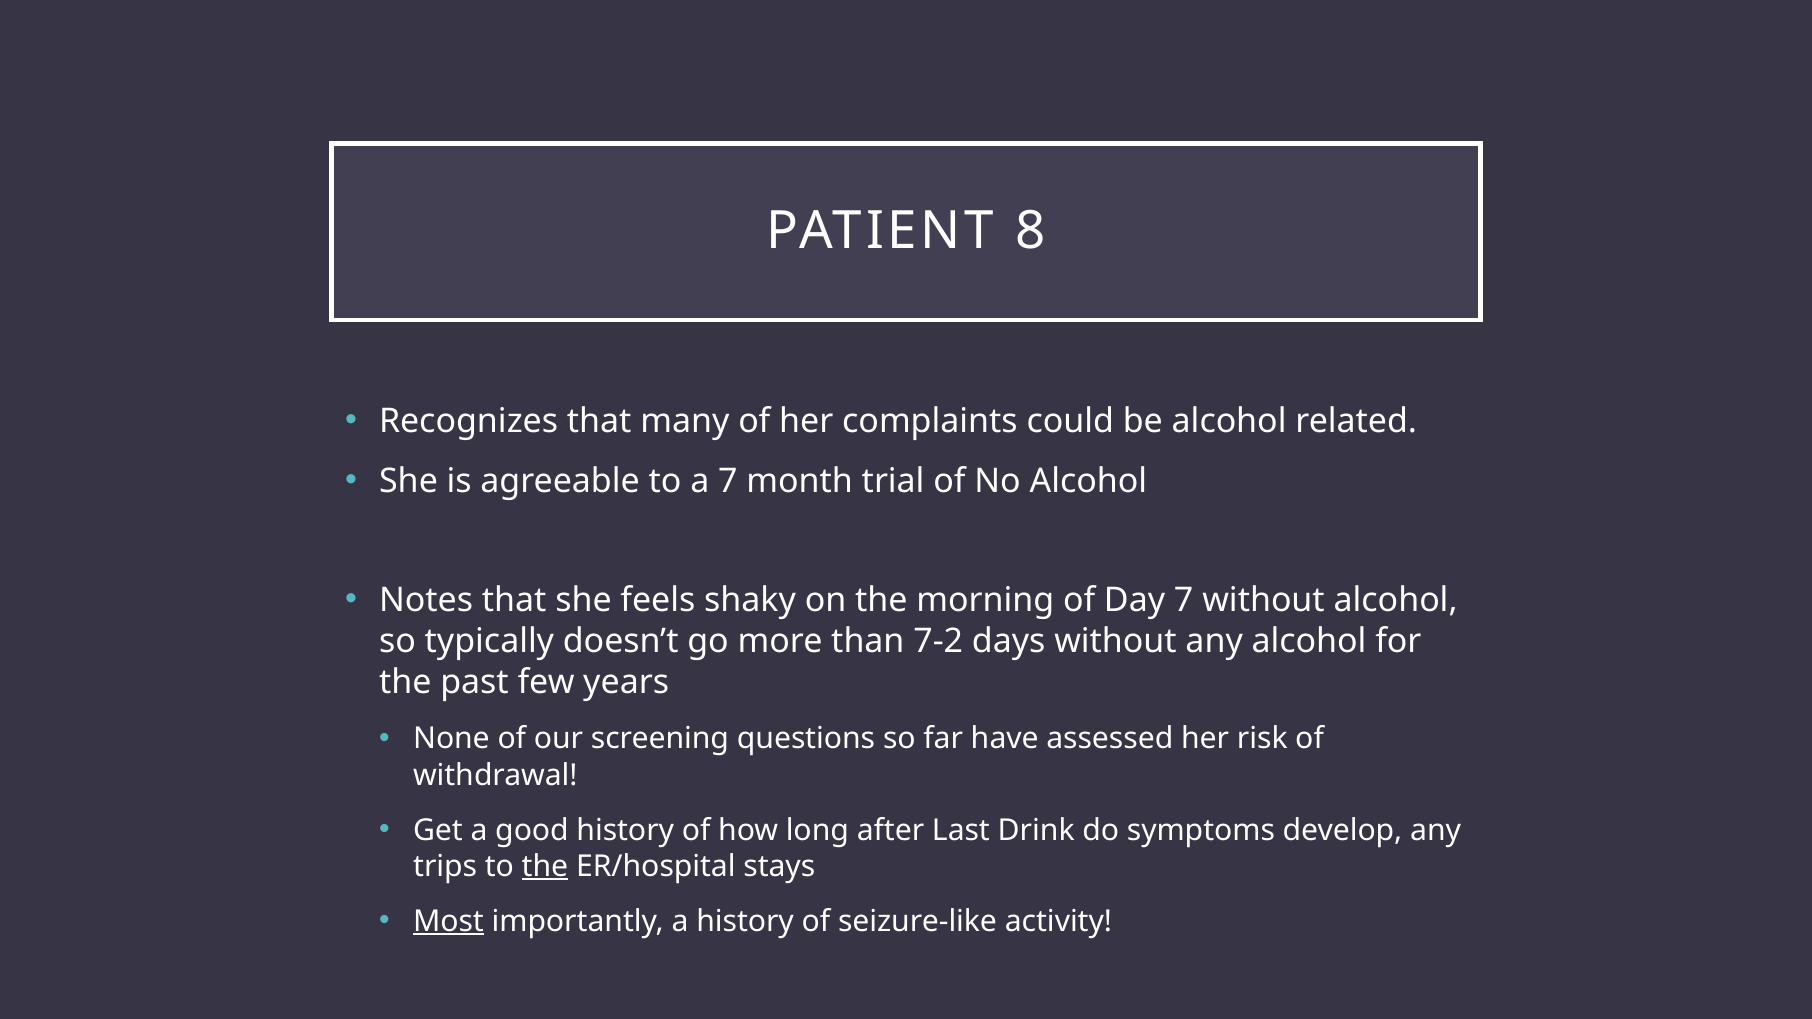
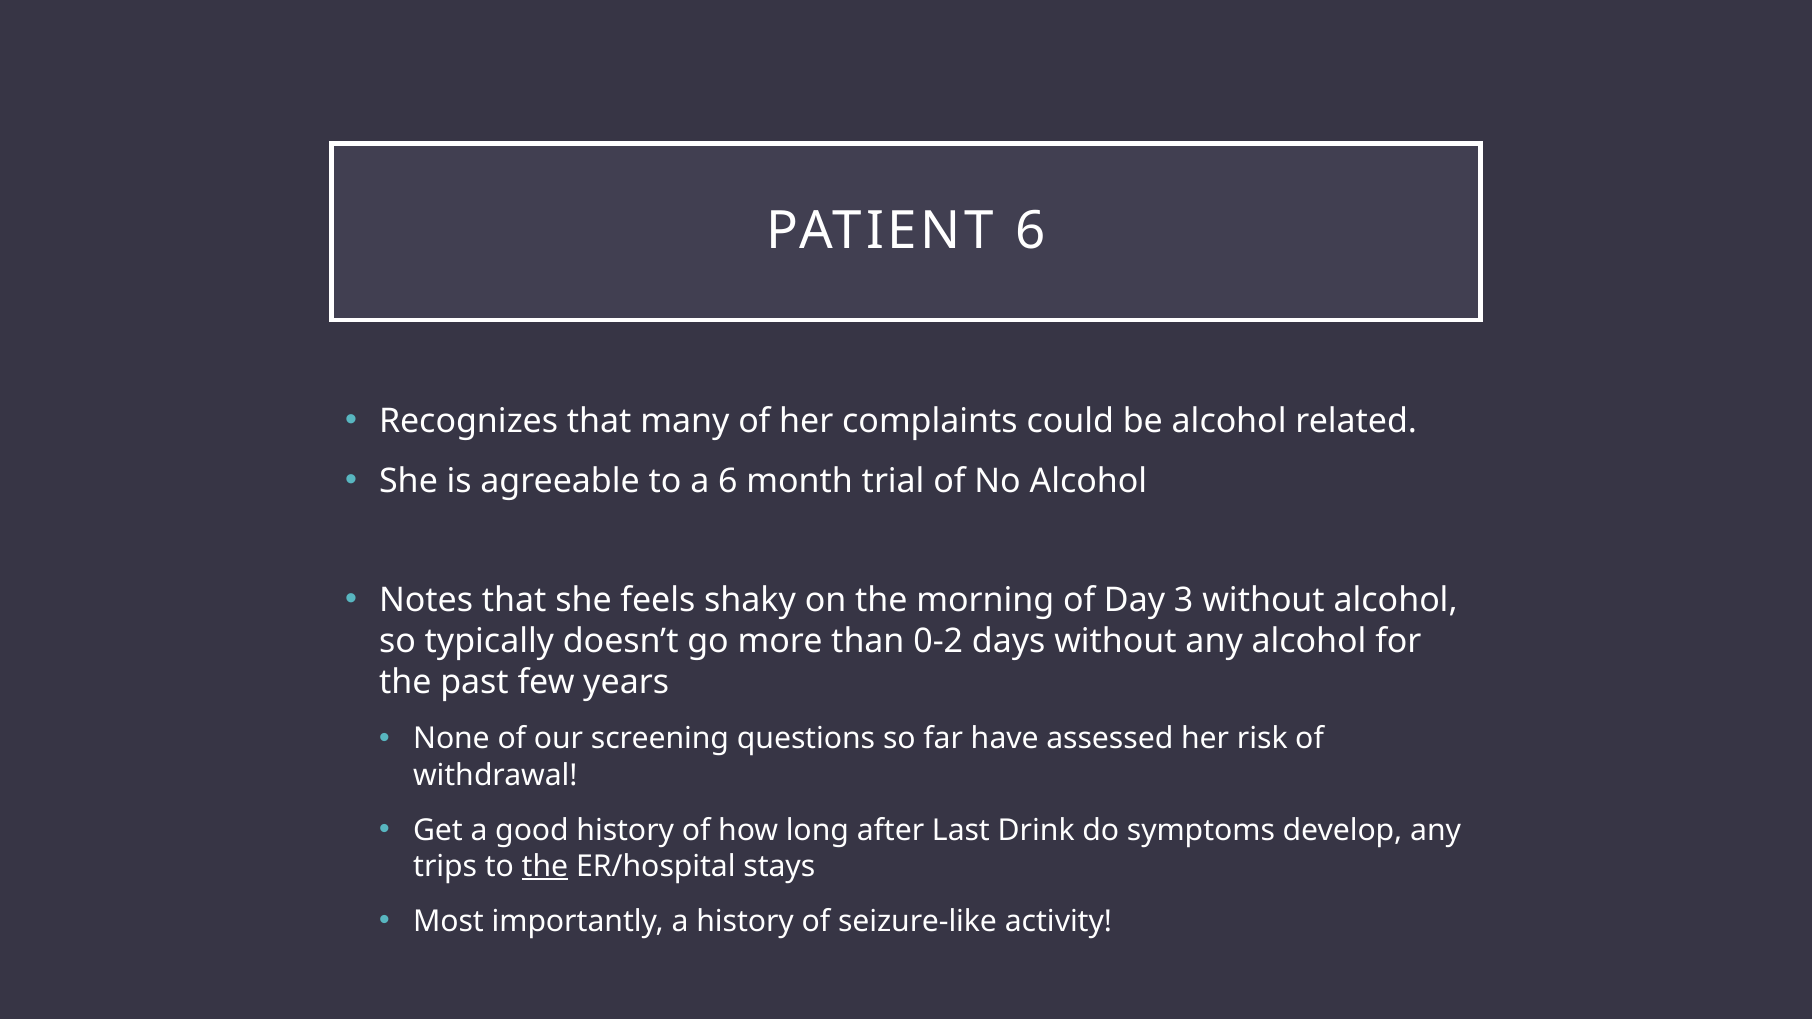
PATIENT 8: 8 -> 6 (1031, 231)
a 7: 7 -> 6 (728, 481)
Day 7: 7 -> 3 (1184, 601)
7-2: 7-2 -> 0-2 (938, 641)
Most underline: present -> none (449, 922)
